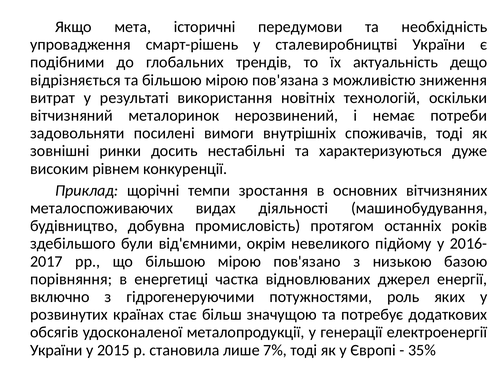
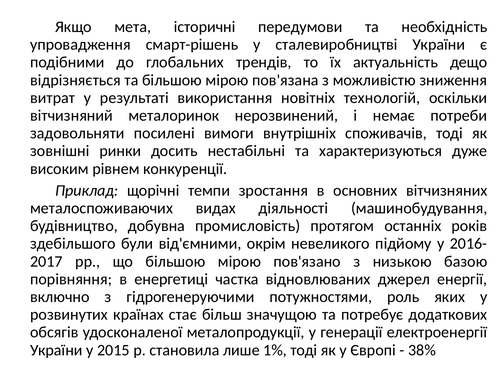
7%: 7% -> 1% (275, 350)
35%: 35% -> 38% (422, 350)
